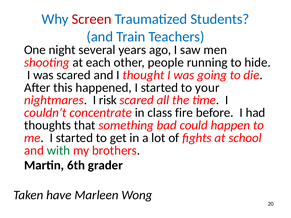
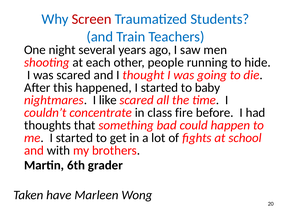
your: your -> baby (207, 88)
risk: risk -> like (108, 100)
with colour: green -> black (59, 151)
